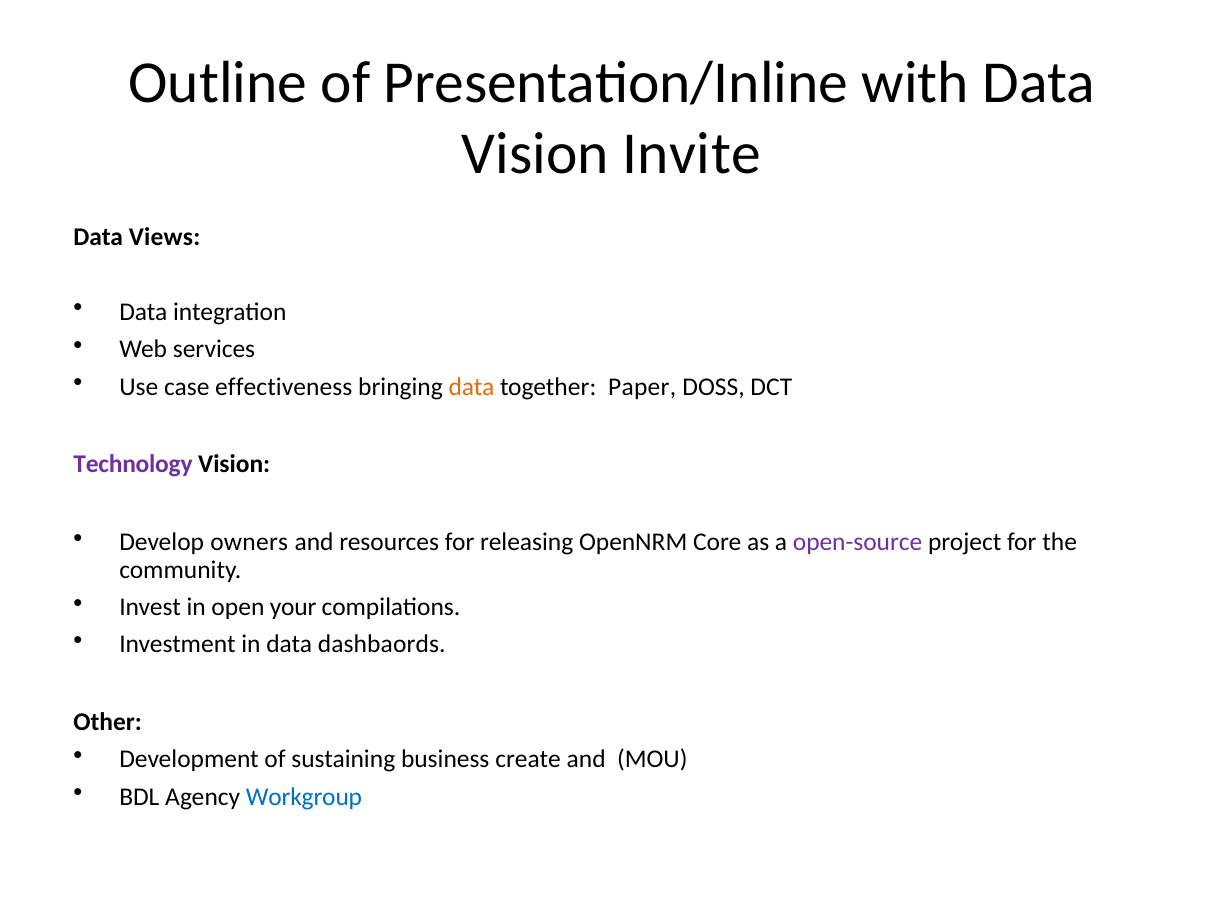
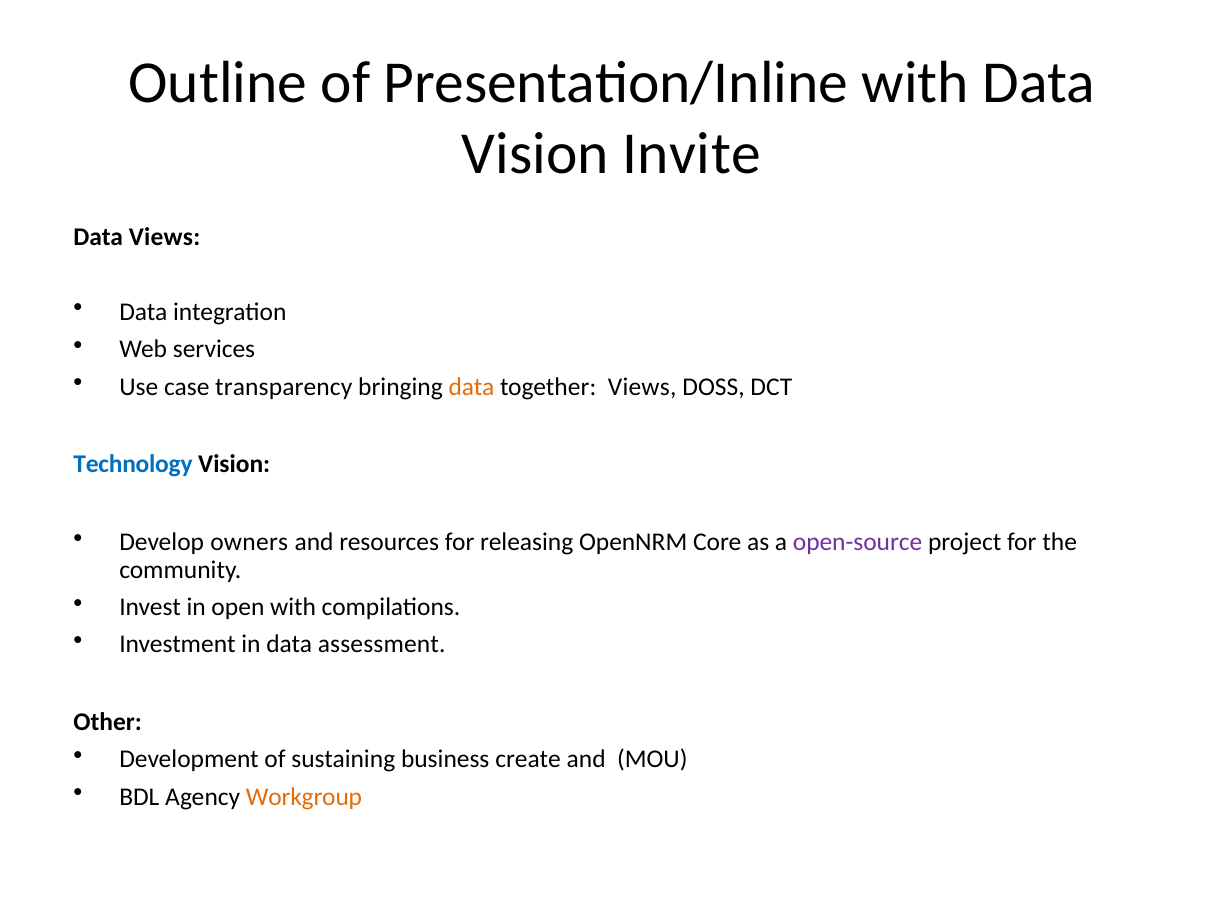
effectiveness: effectiveness -> transparency (284, 387)
together Paper: Paper -> Views (642, 387)
Technology colour: purple -> blue (133, 465)
open your: your -> with (293, 607)
dashbaords: dashbaords -> assessment (382, 645)
Workgroup colour: blue -> orange (304, 797)
